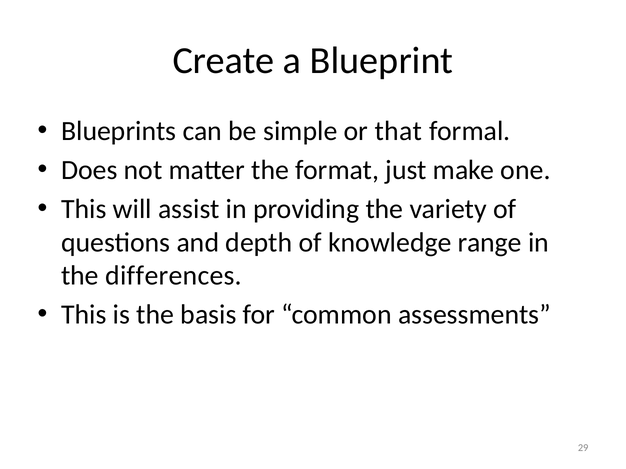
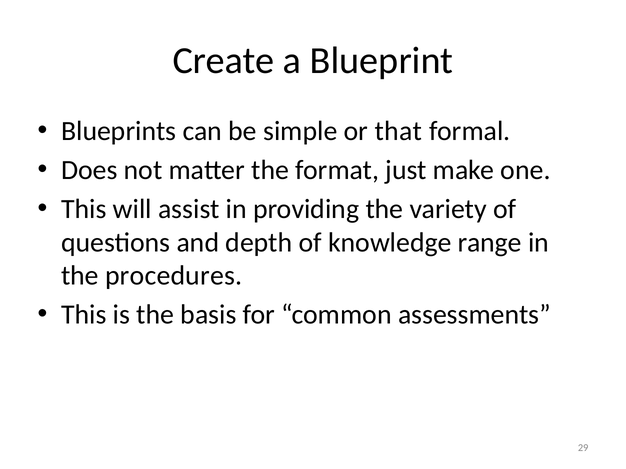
differences: differences -> procedures (174, 276)
